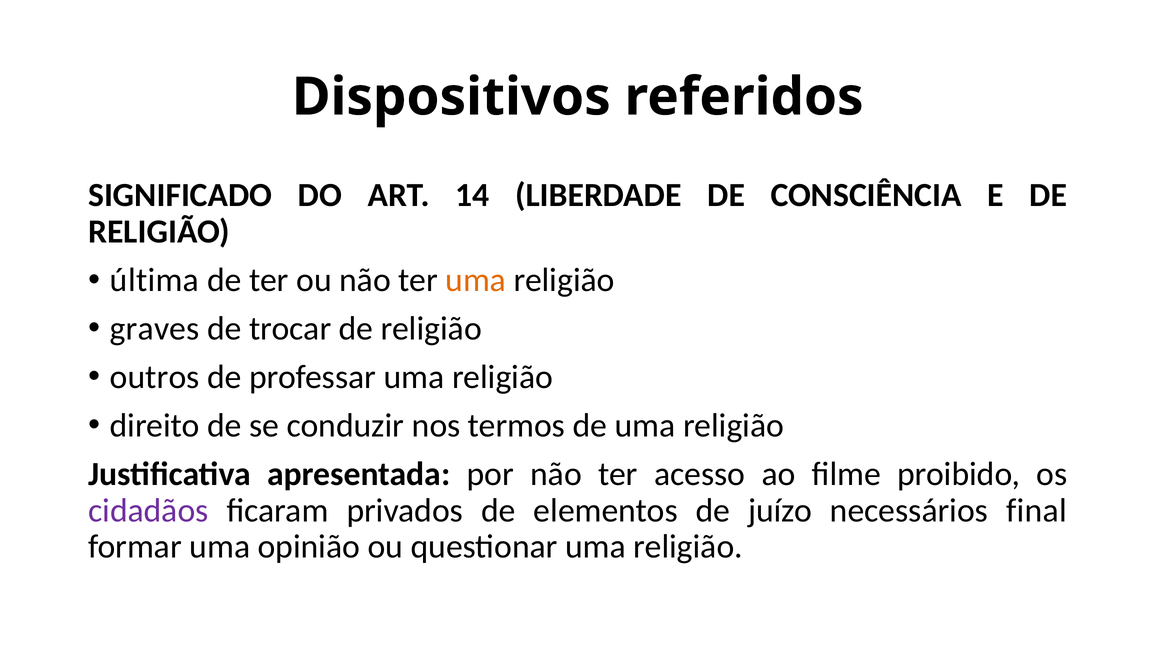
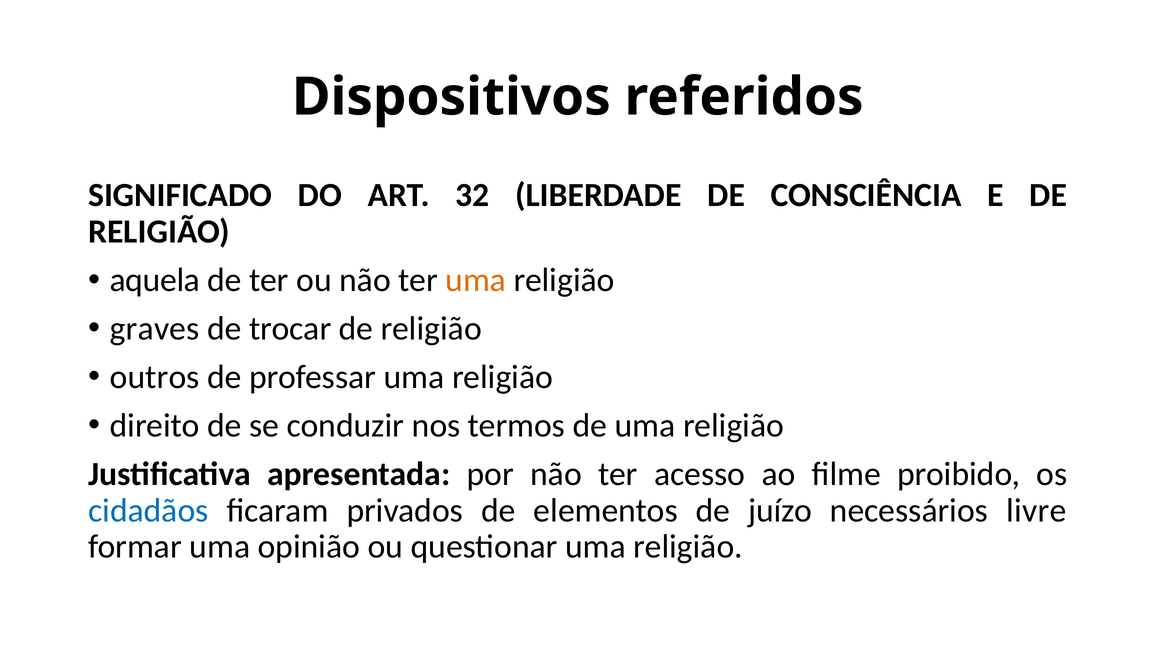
14: 14 -> 32 (472, 195)
última: última -> aquela (155, 280)
cidadãos colour: purple -> blue (148, 511)
final: final -> livre (1036, 511)
